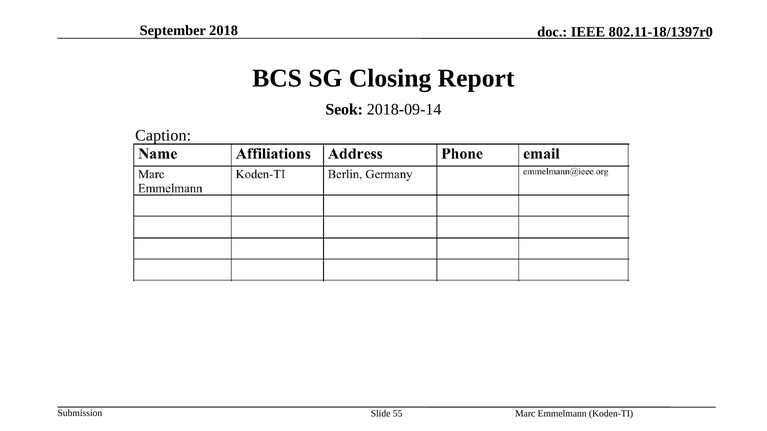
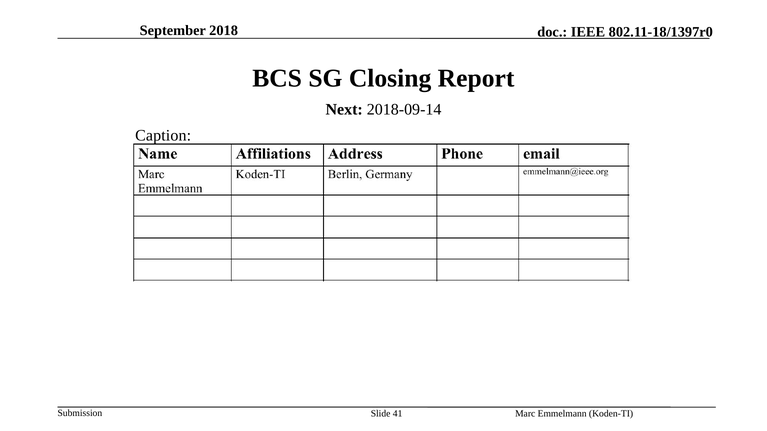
Seok: Seok -> Next (344, 109)
55: 55 -> 41 (398, 414)
